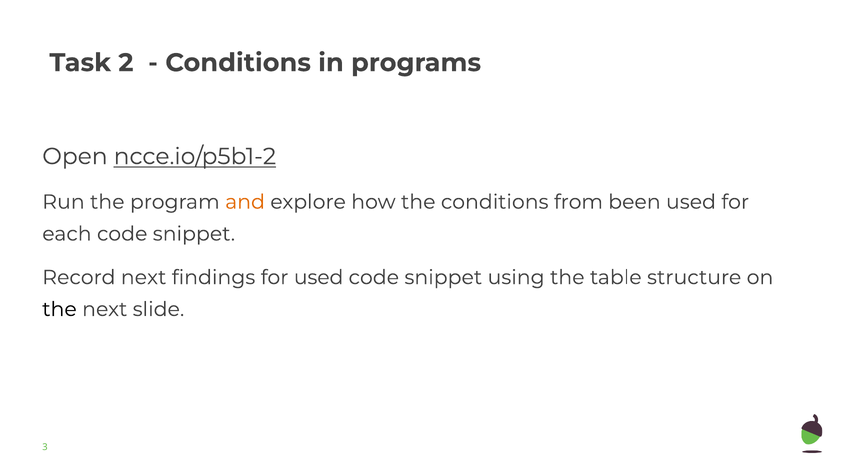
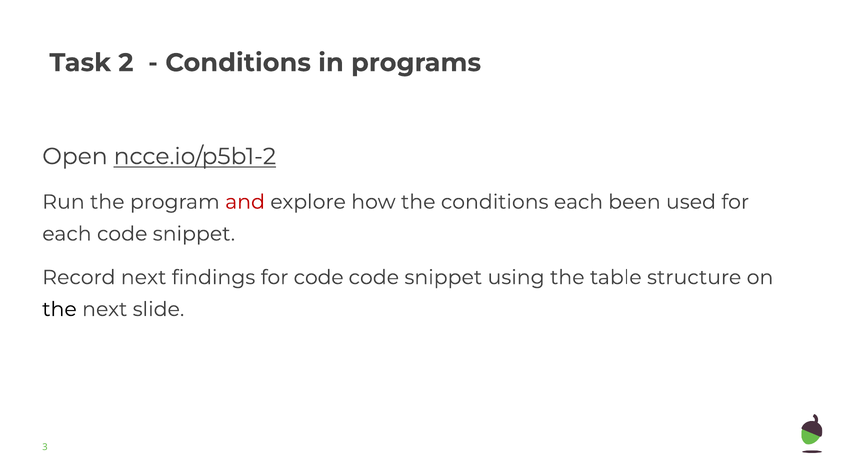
and colour: orange -> red (245, 202)
conditions from: from -> each (578, 202)
for used: used -> code (319, 278)
